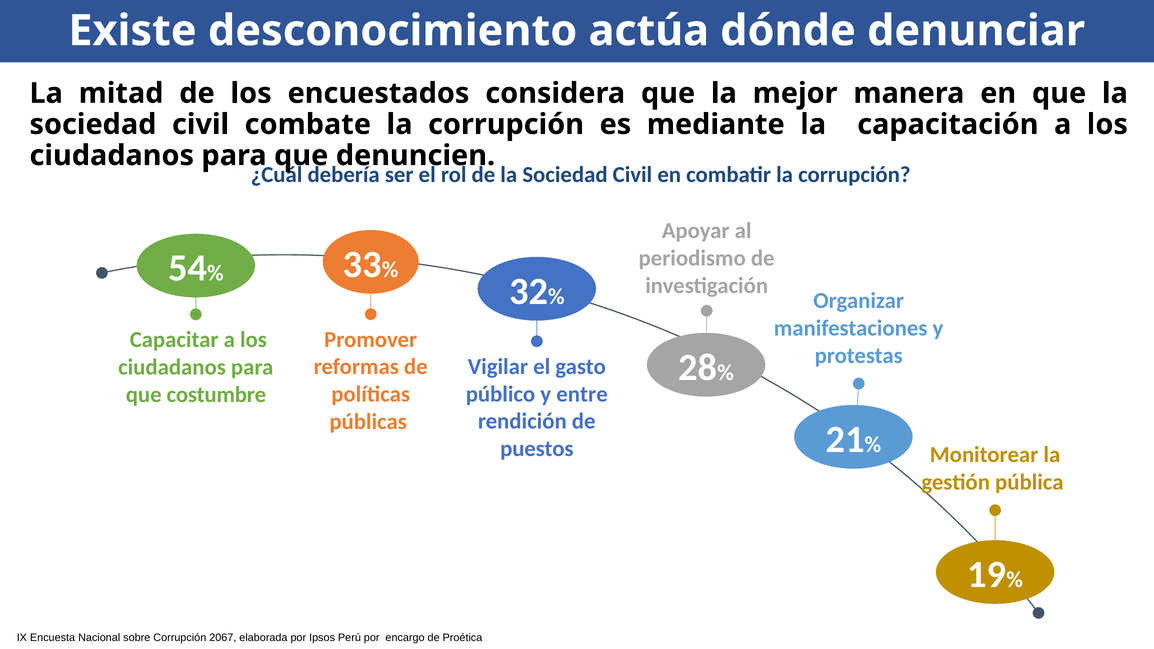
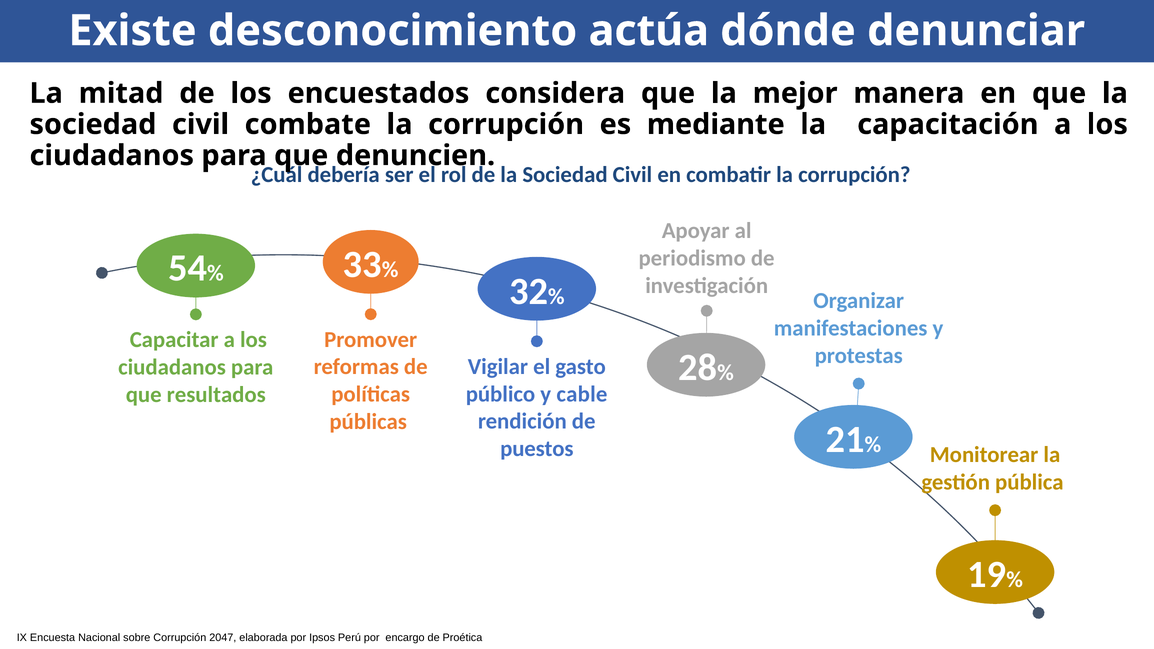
entre: entre -> cable (582, 394)
costumbre: costumbre -> resultados (216, 395)
2067: 2067 -> 2047 (223, 638)
